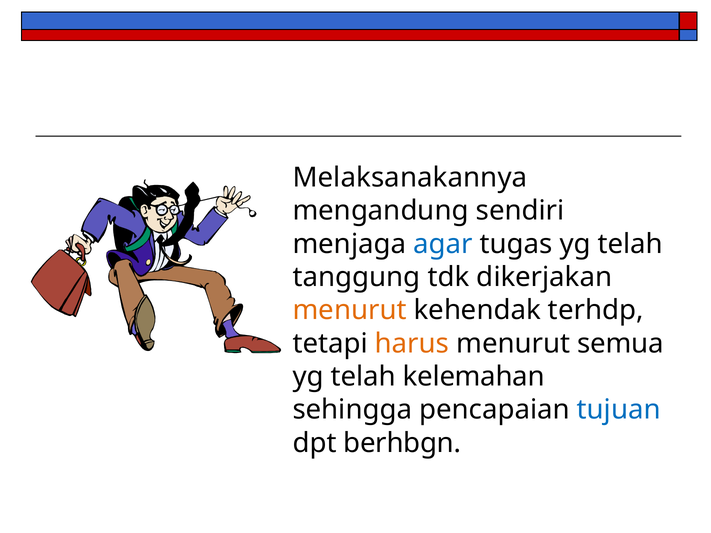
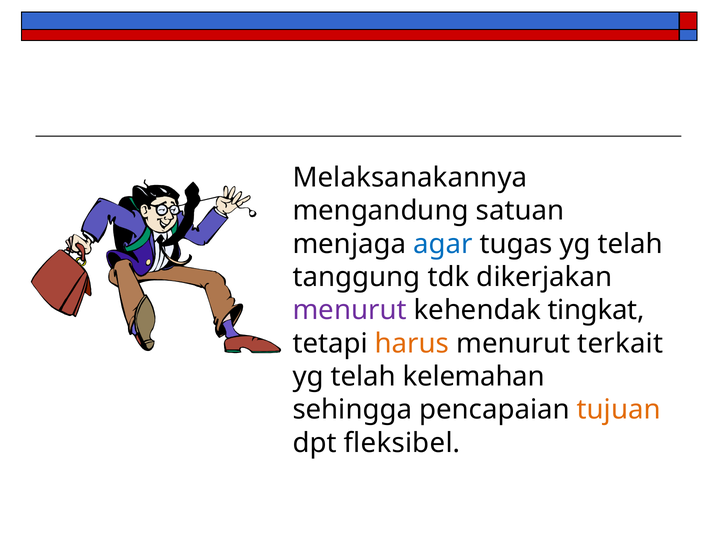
sendiri: sendiri -> satuan (520, 211)
menurut colour: orange -> purple (350, 310)
terhdp: terhdp -> tingkat (596, 310)
semua: semua -> terkait (620, 344)
tujuan colour: blue -> orange (619, 410)
berhbgn: berhbgn -> fleksibel (402, 443)
